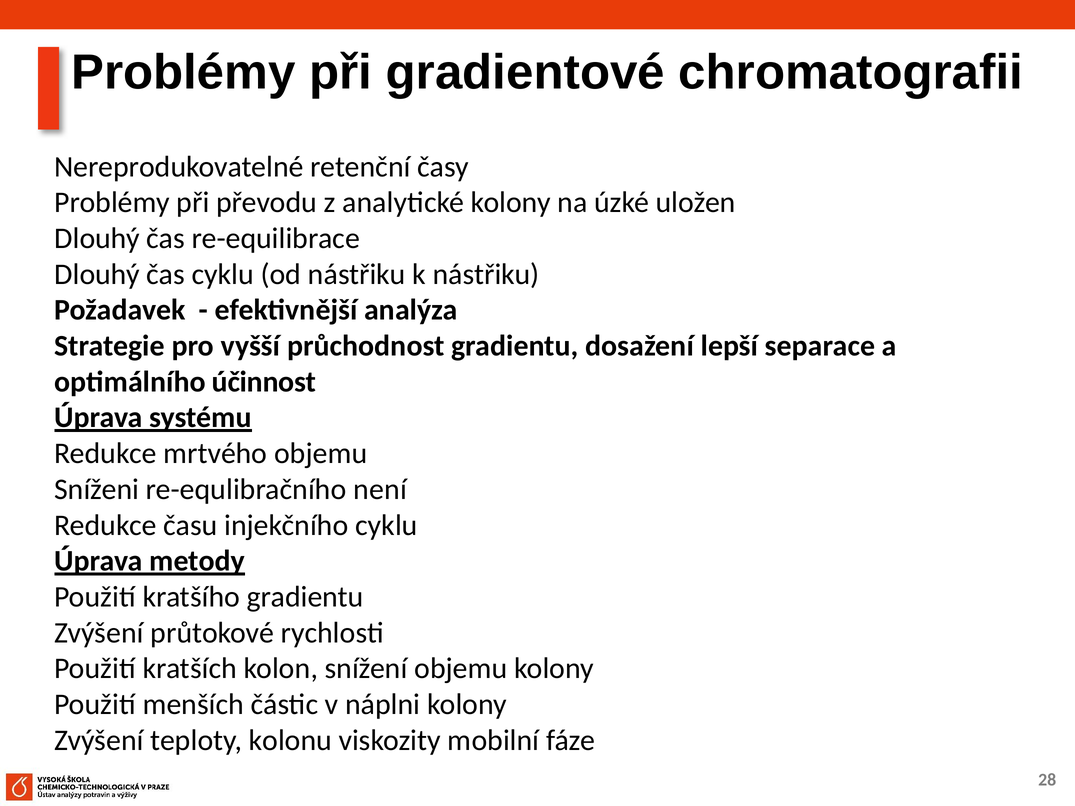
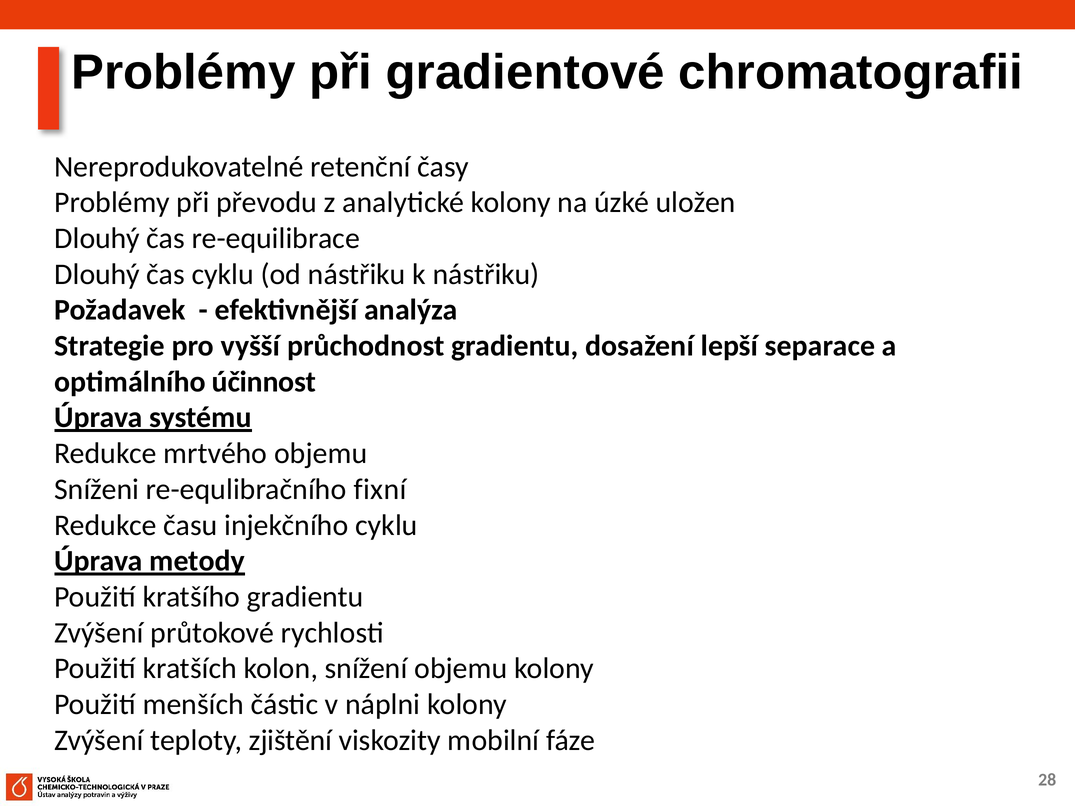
není: není -> fixní (380, 489)
kolonu: kolonu -> zjištění (291, 740)
